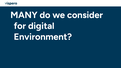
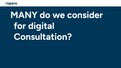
Environment: Environment -> Consultation (43, 37)
